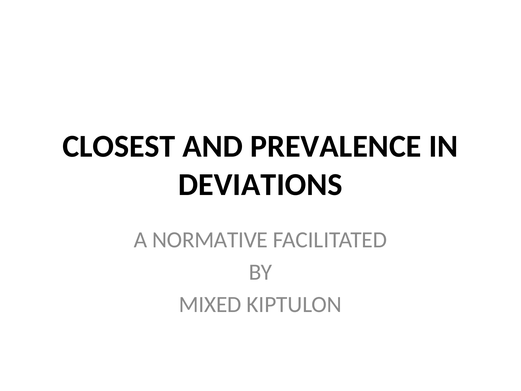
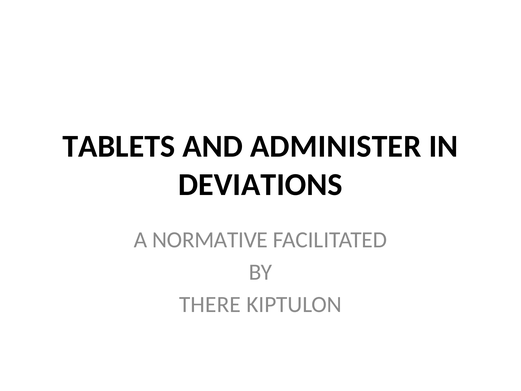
CLOSEST: CLOSEST -> TABLETS (119, 146)
PREVALENCE: PREVALENCE -> ADMINISTER (336, 146)
MIXED: MIXED -> THERE (210, 304)
